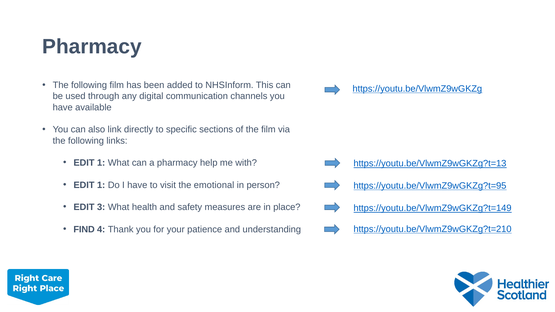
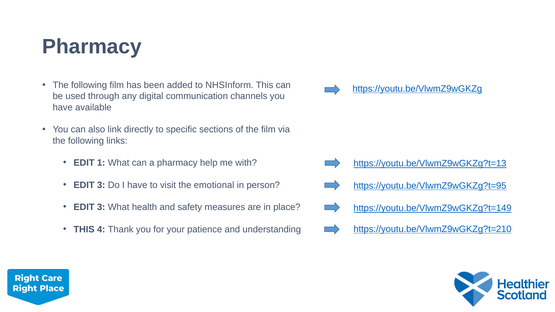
1: 1 -> 3 (101, 185)
FIND: FIND -> THIS (84, 229)
